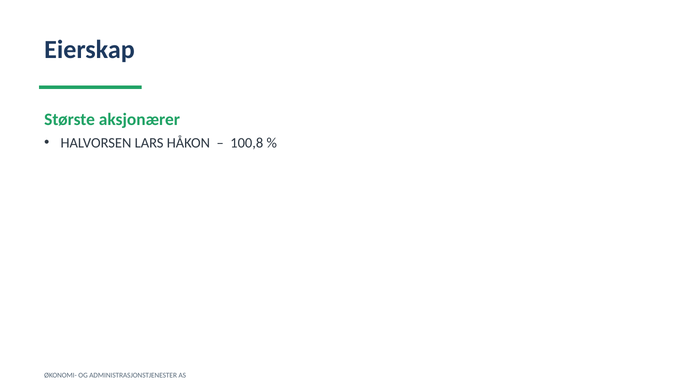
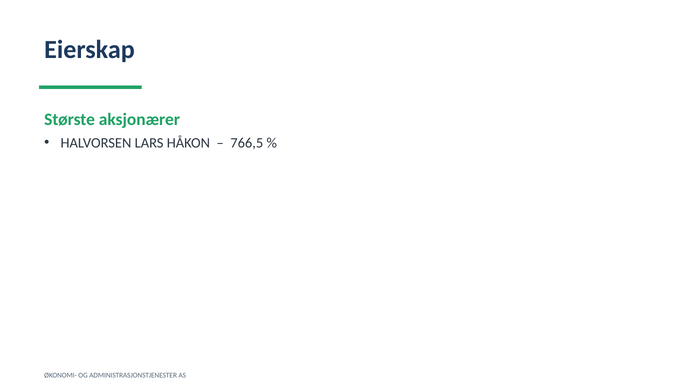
100,8: 100,8 -> 766,5 (247, 143)
